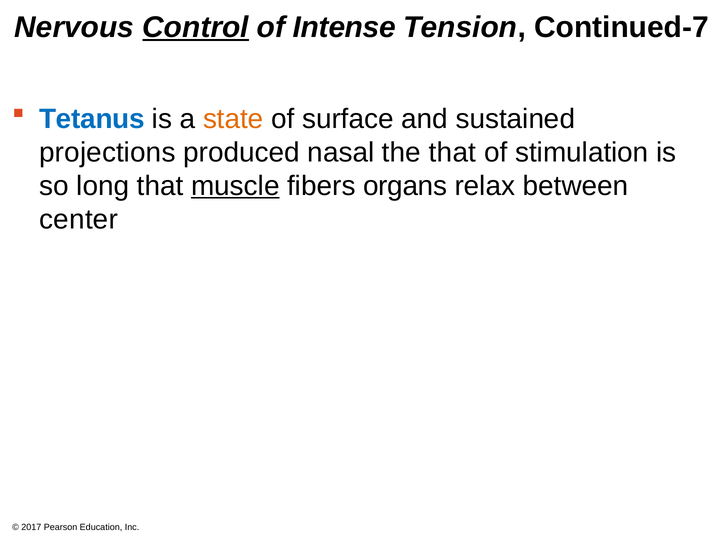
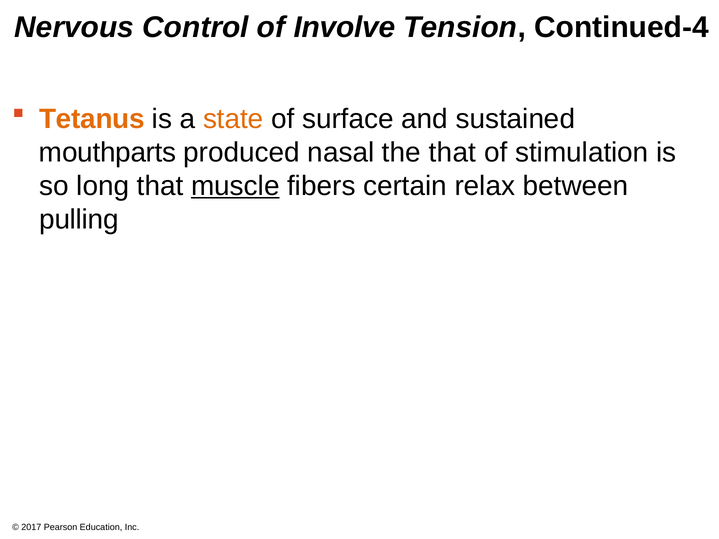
Control underline: present -> none (196, 27)
Intense: Intense -> Involve (344, 27)
Continued-7: Continued-7 -> Continued-4 (621, 27)
Tetanus colour: blue -> orange (92, 119)
projections: projections -> mouthparts (108, 152)
organs: organs -> certain (405, 186)
center: center -> pulling (79, 220)
